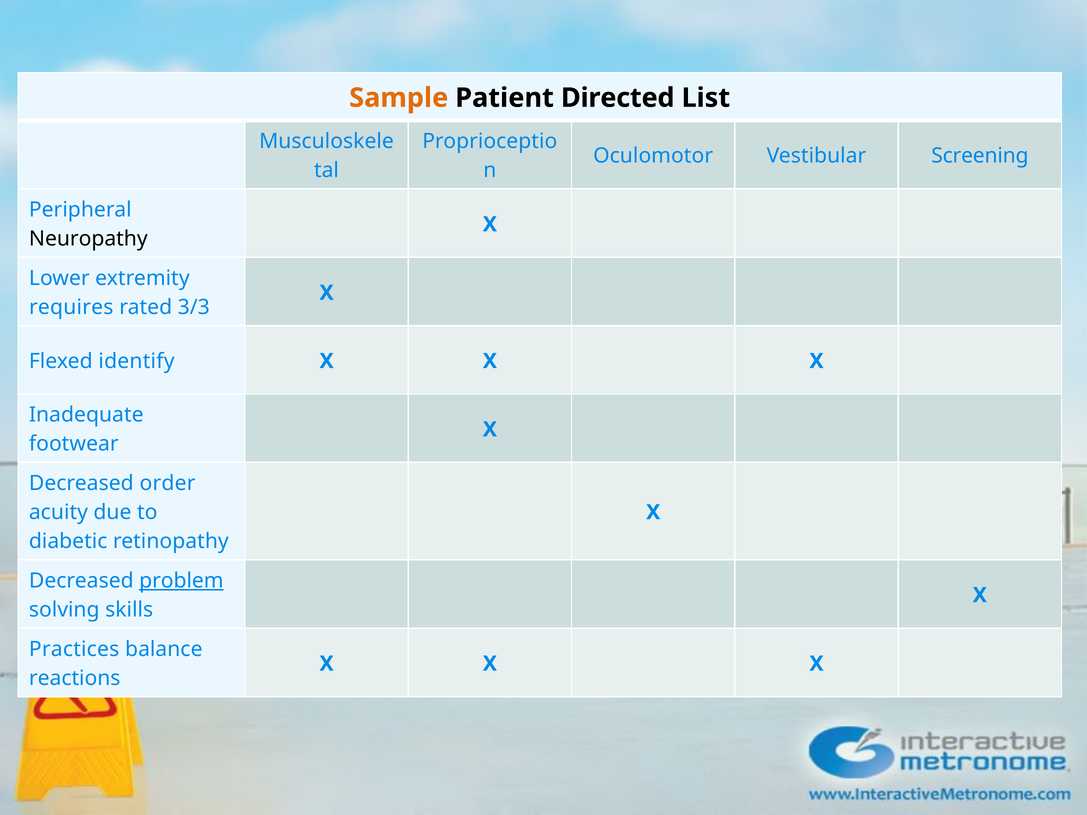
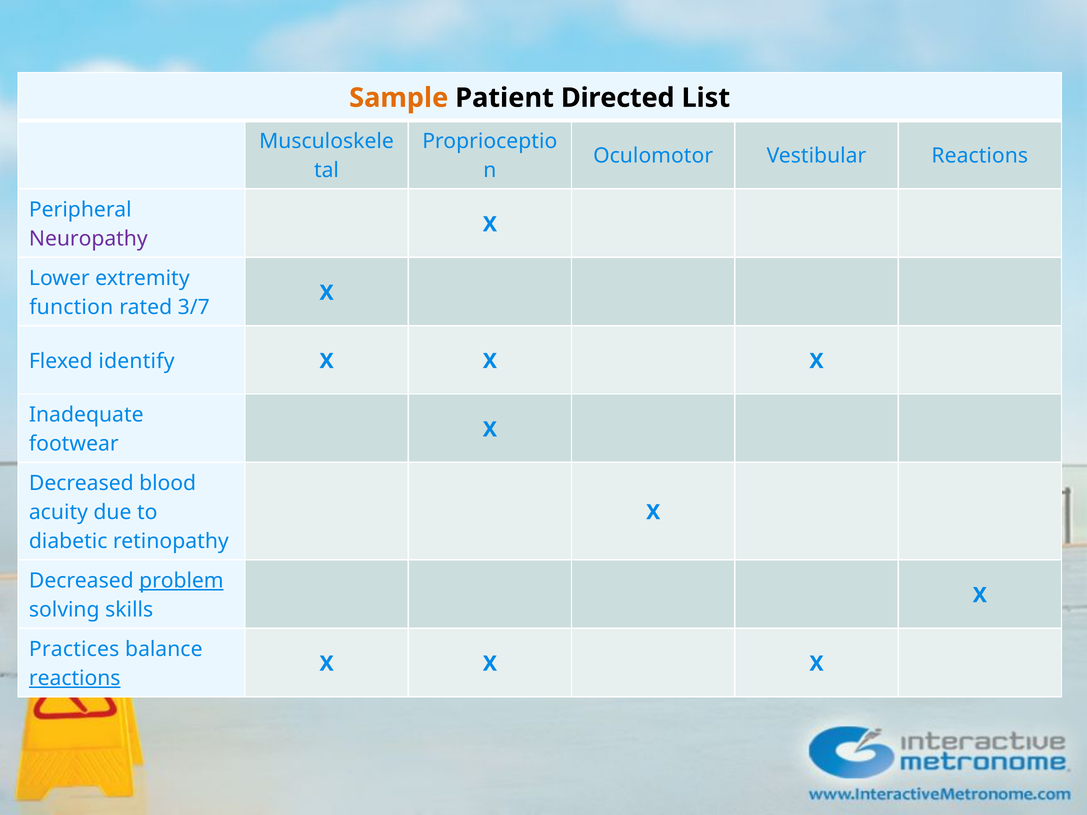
Vestibular Screening: Screening -> Reactions (980, 156)
Neuropathy colour: black -> purple (88, 239)
requires: requires -> function (71, 307)
3/3: 3/3 -> 3/7 (194, 307)
order: order -> blood (168, 484)
reactions underline: none -> present (75, 678)
